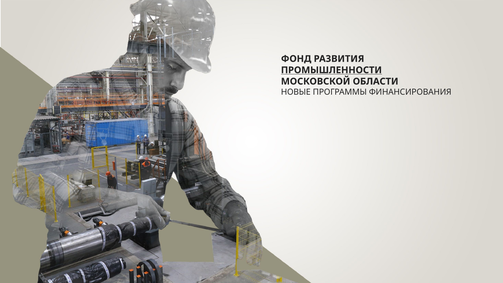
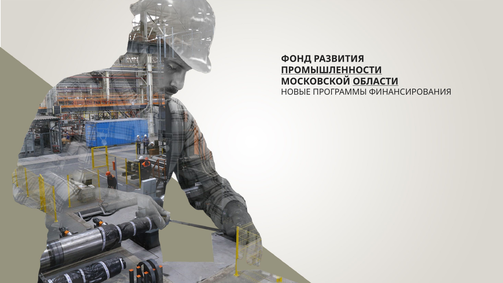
ОБЛАСТИ underline: none -> present (376, 81)
